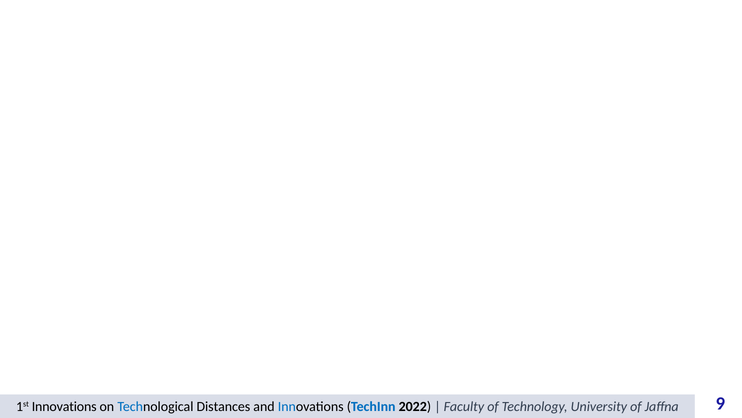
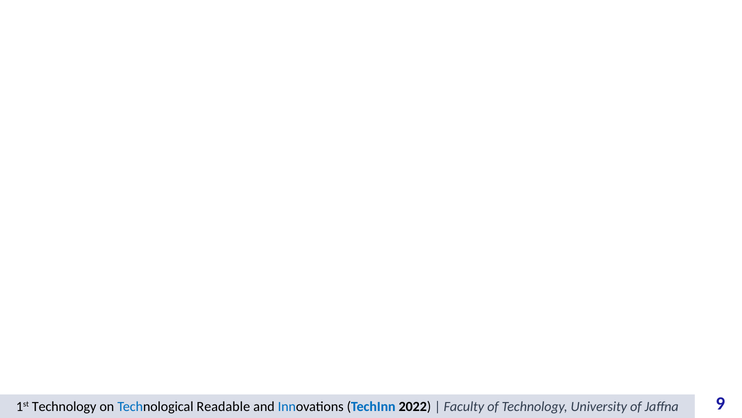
1st Innovations: Innovations -> Technology (64, 406)
Distances: Distances -> Readable (223, 406)
